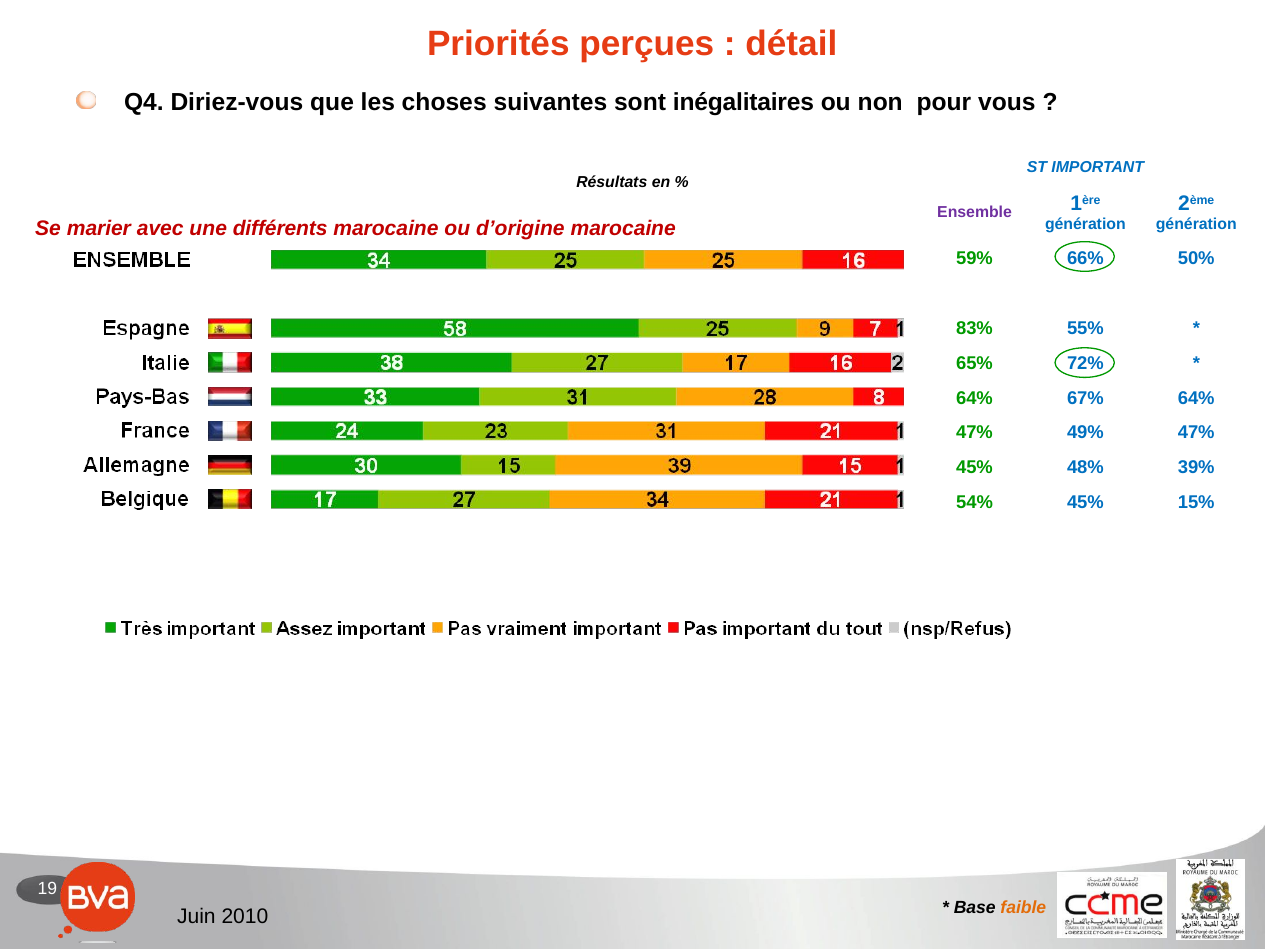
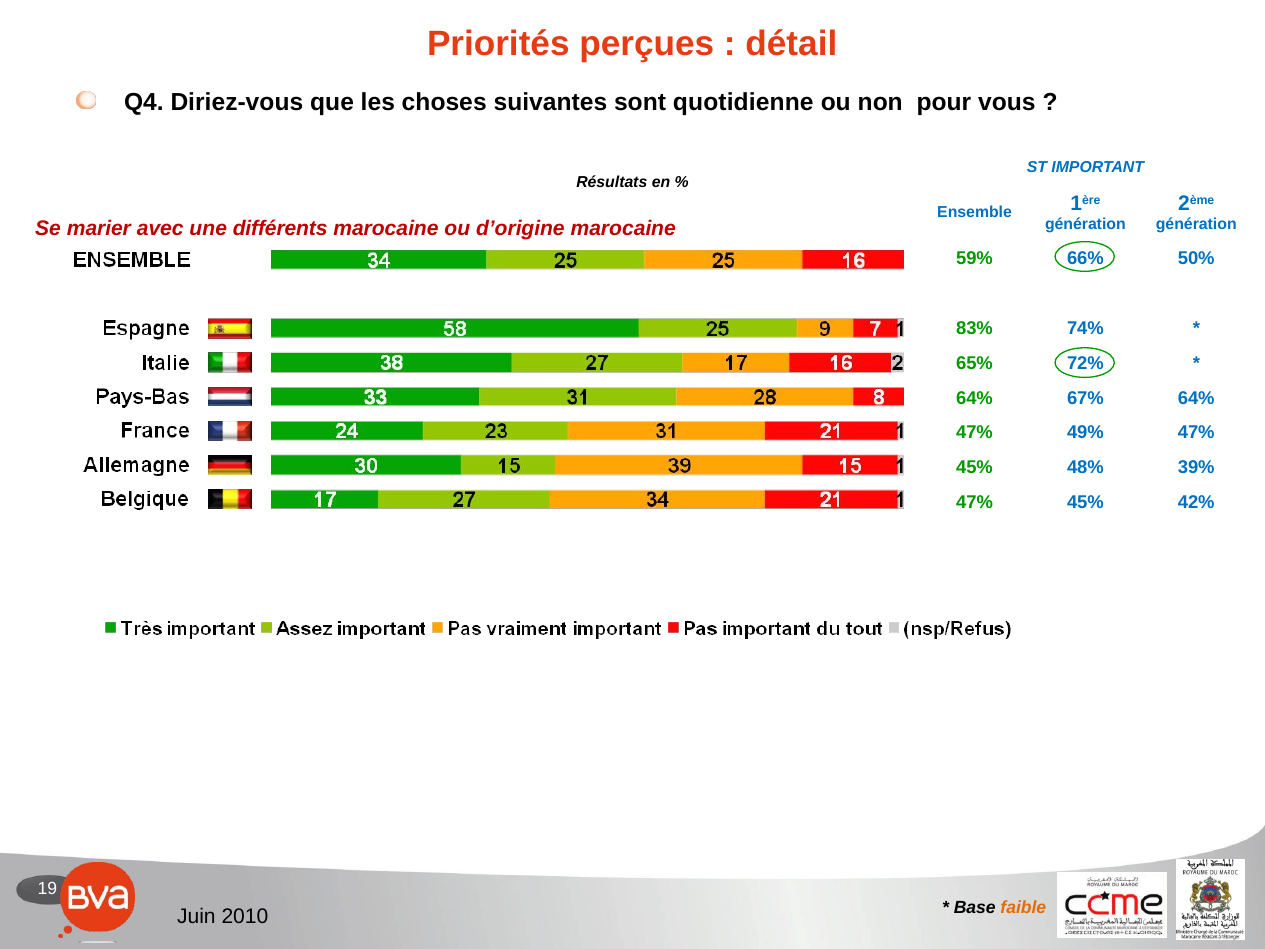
inégalitaires: inégalitaires -> quotidienne (743, 102)
Ensemble colour: purple -> blue (975, 213)
55%: 55% -> 74% (1085, 328)
54%: 54% -> 47% (975, 502)
15%: 15% -> 42% (1196, 502)
